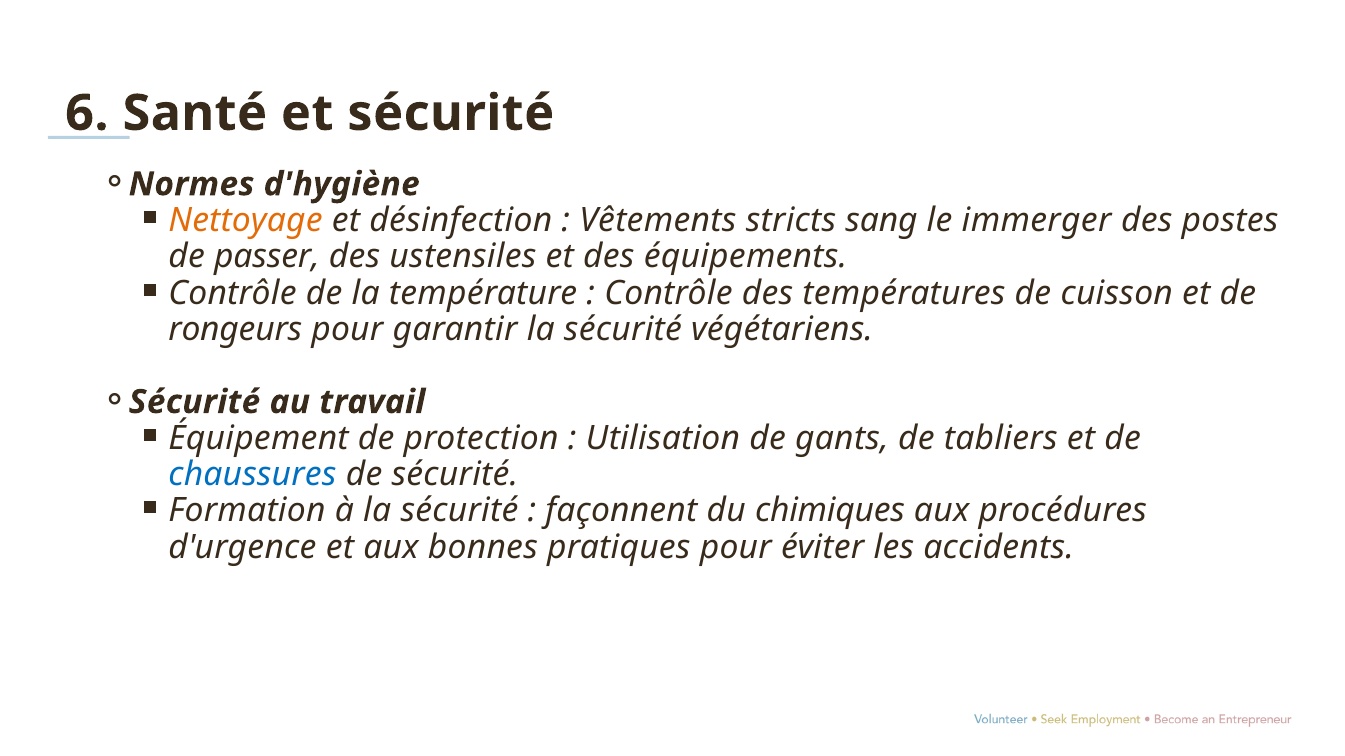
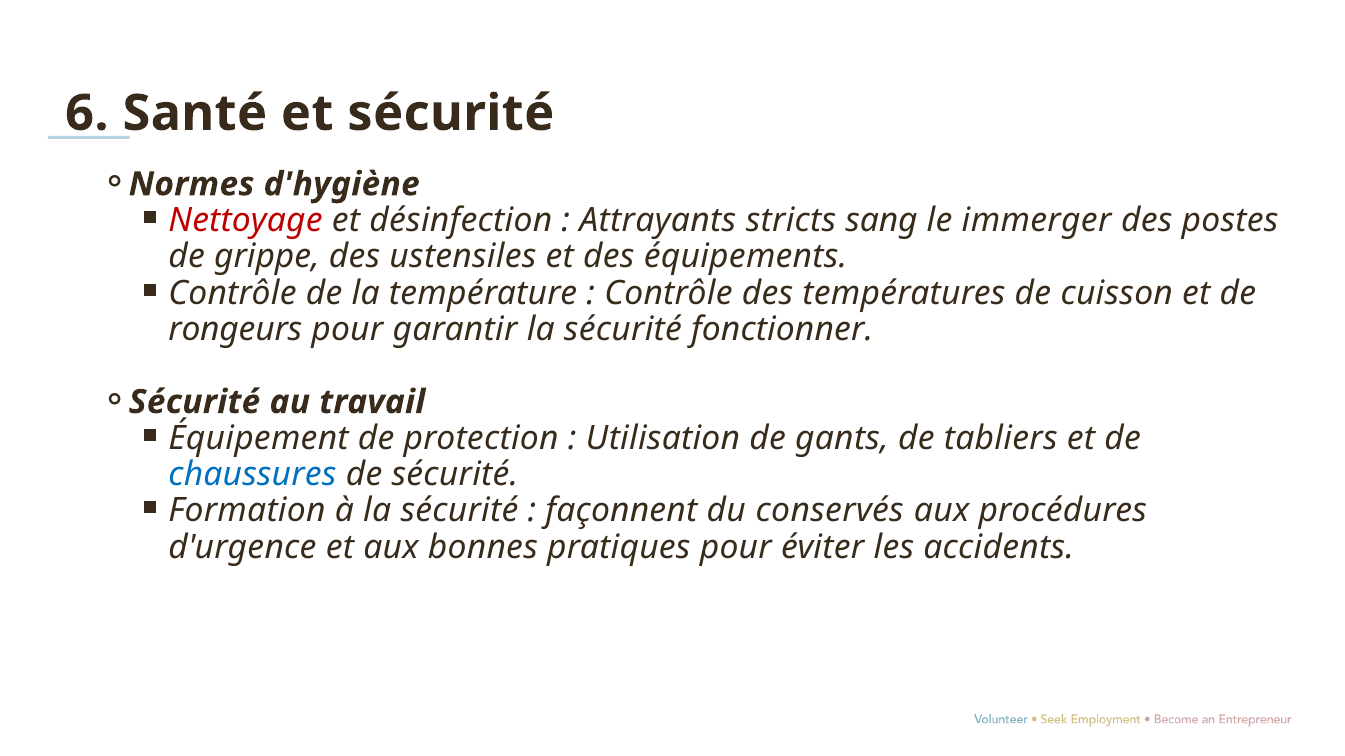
Nettoyage colour: orange -> red (245, 221)
Vêtements: Vêtements -> Attrayants (658, 221)
passer: passer -> grippe (267, 257)
végétariens: végétariens -> fonctionner (782, 330)
chimiques: chimiques -> conservés (830, 511)
